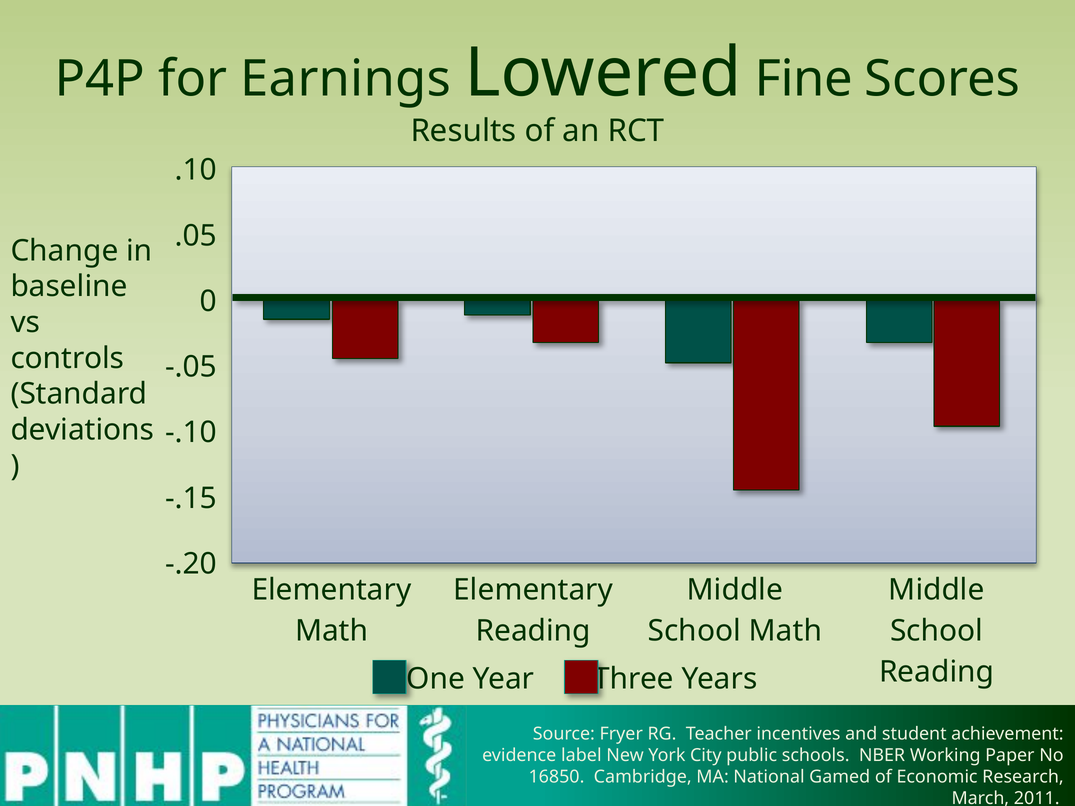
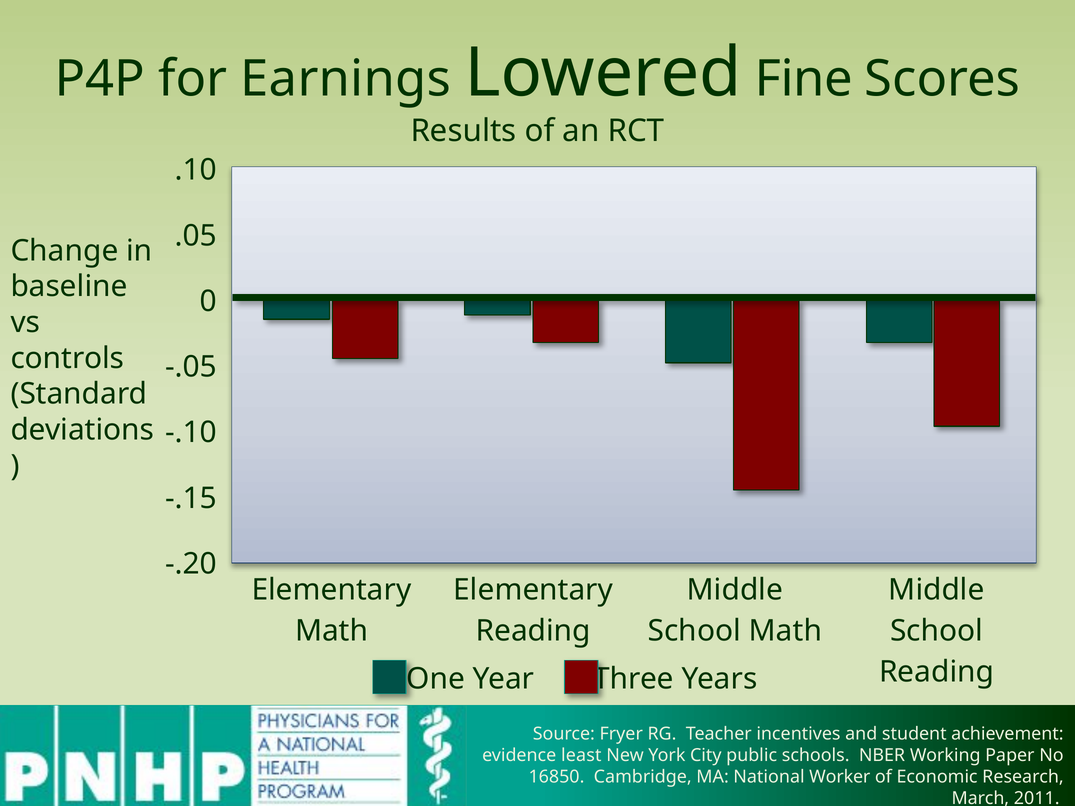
label: label -> least (581, 755)
Gamed: Gamed -> Worker (840, 777)
